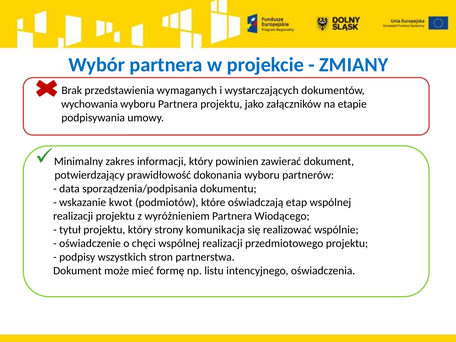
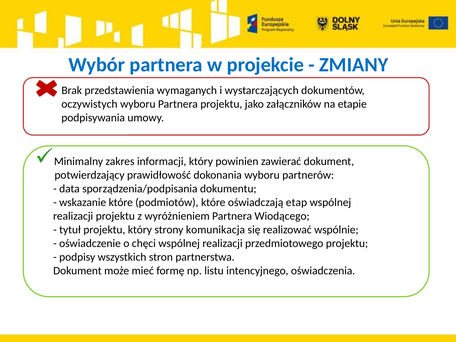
wychowania: wychowania -> oczywistych (89, 104)
wskazanie kwot: kwot -> które (121, 202)
